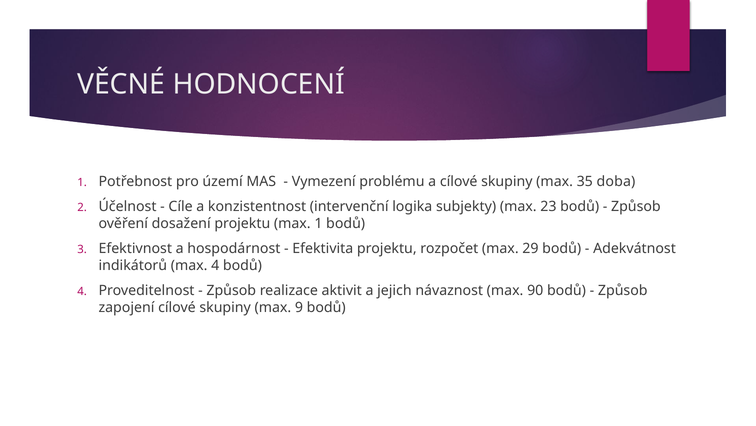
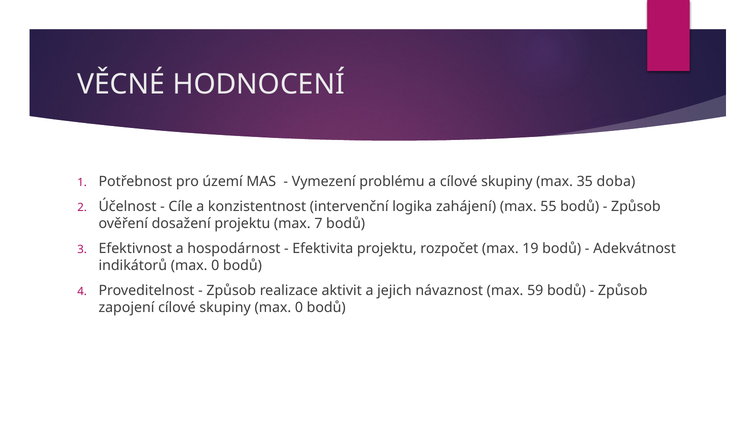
subjekty: subjekty -> zahájení (466, 206)
23: 23 -> 55 (548, 206)
max 1: 1 -> 7 (318, 223)
29: 29 -> 19 (530, 248)
indikátorů max 4: 4 -> 0 (215, 265)
90: 90 -> 59 (535, 290)
skupiny max 9: 9 -> 0 (299, 307)
